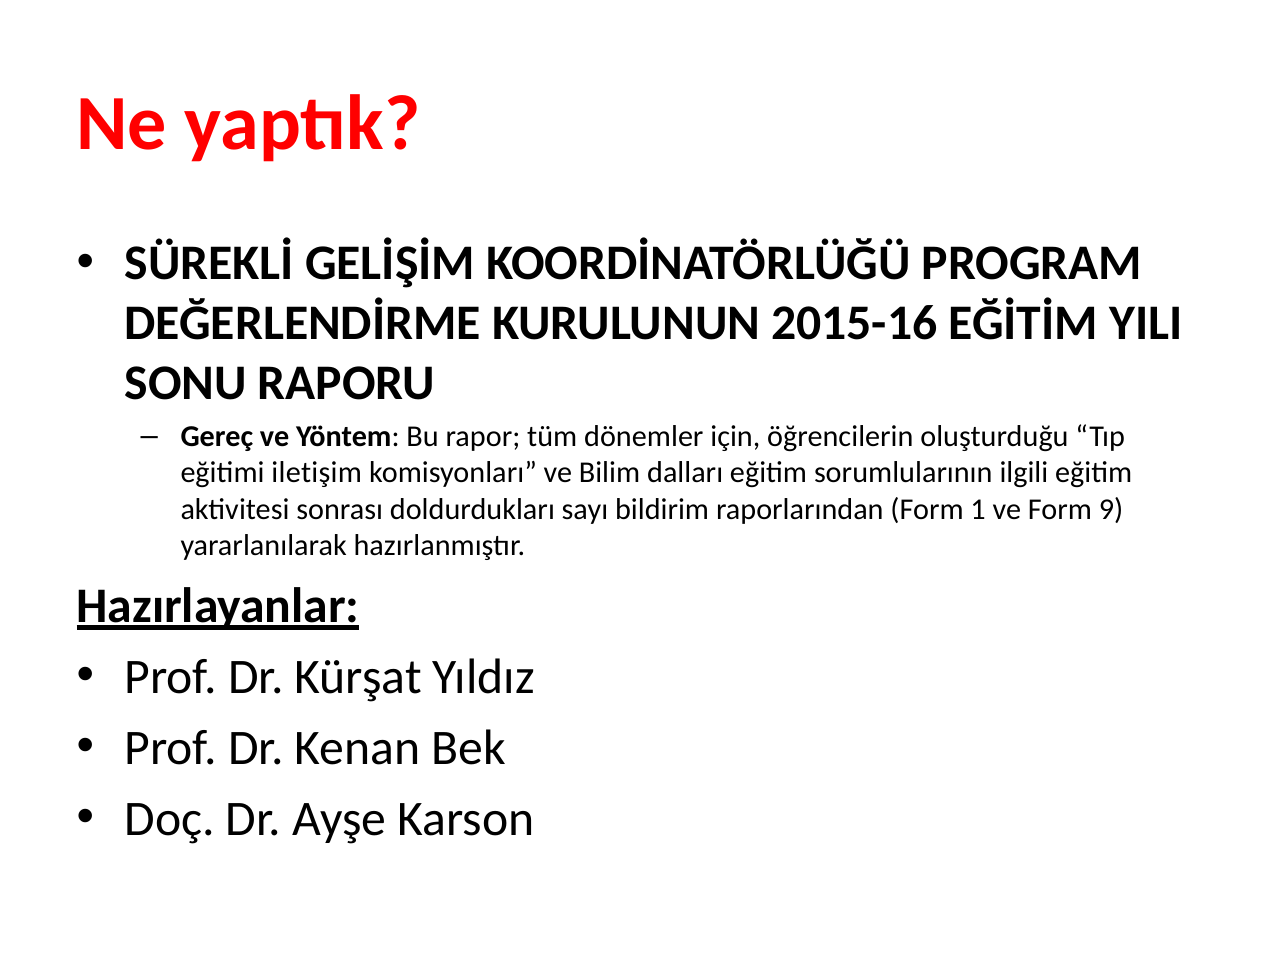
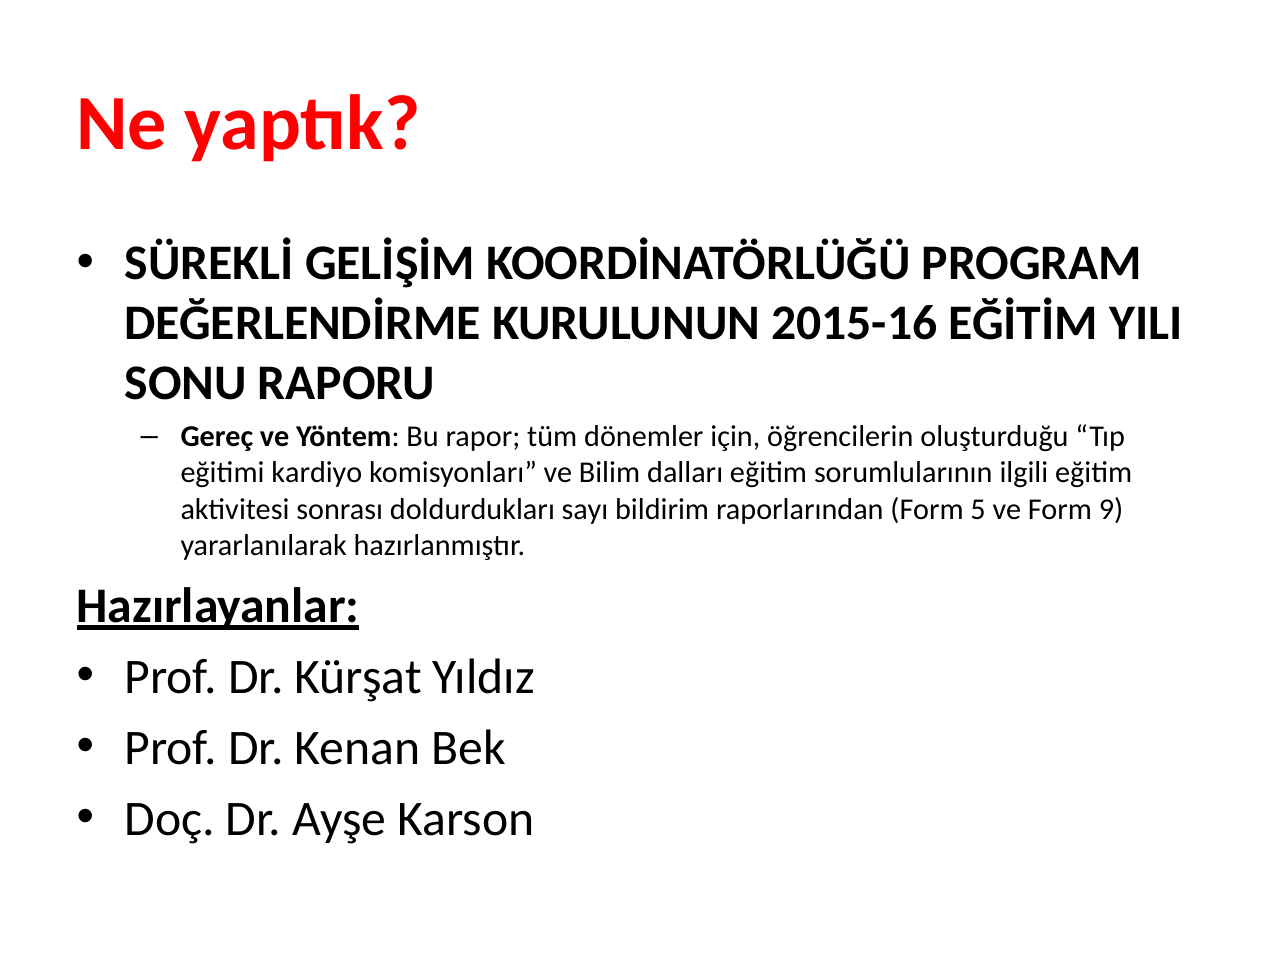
iletişim: iletişim -> kardiyo (317, 473)
1: 1 -> 5 (978, 509)
